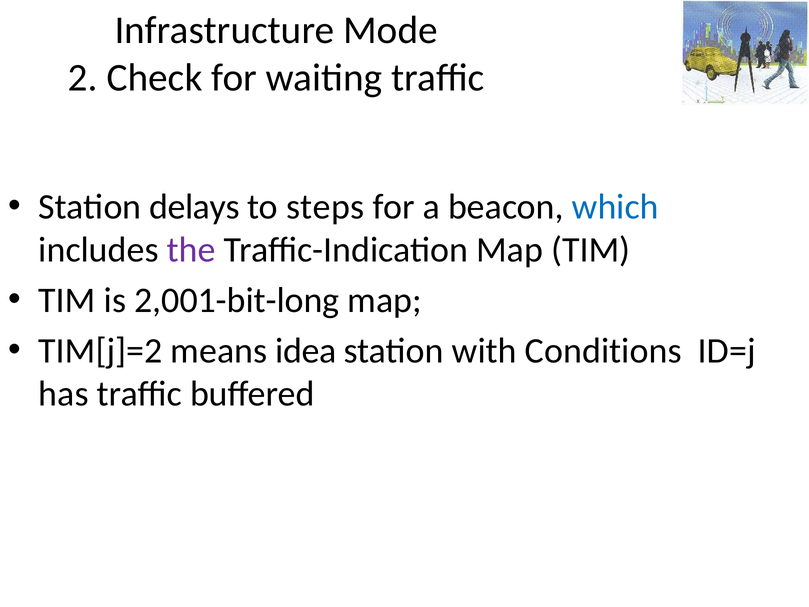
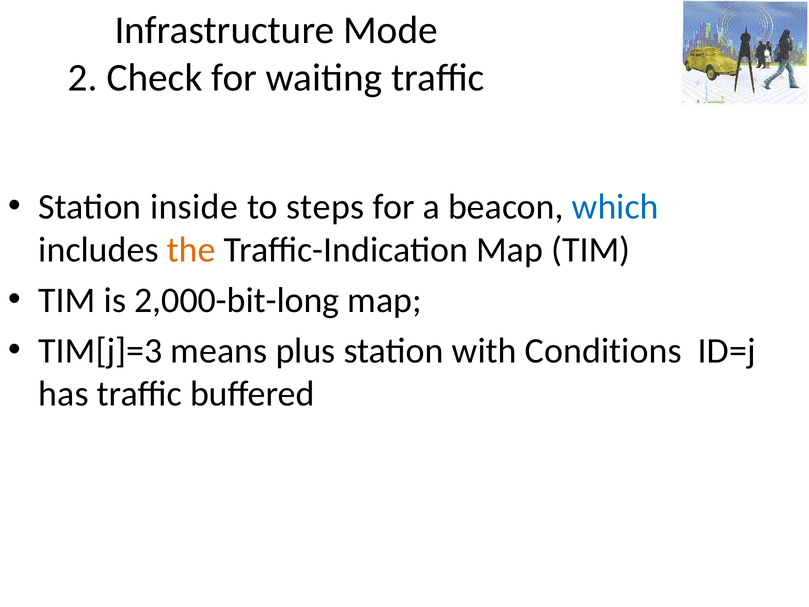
delays: delays -> inside (194, 207)
the colour: purple -> orange (191, 250)
2,001-bit-long: 2,001-bit-long -> 2,000-bit-long (237, 300)
TIM[j]=2: TIM[j]=2 -> TIM[j]=3 (100, 351)
idea: idea -> plus (306, 351)
